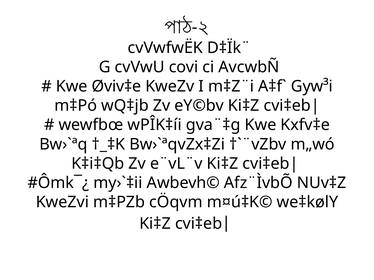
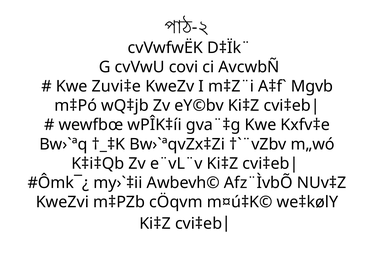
Øviv‡e: Øviv‡e -> Zuvi‡e (116, 86)
Gyw³i: Gyw³i -> Mgvb (312, 86)
